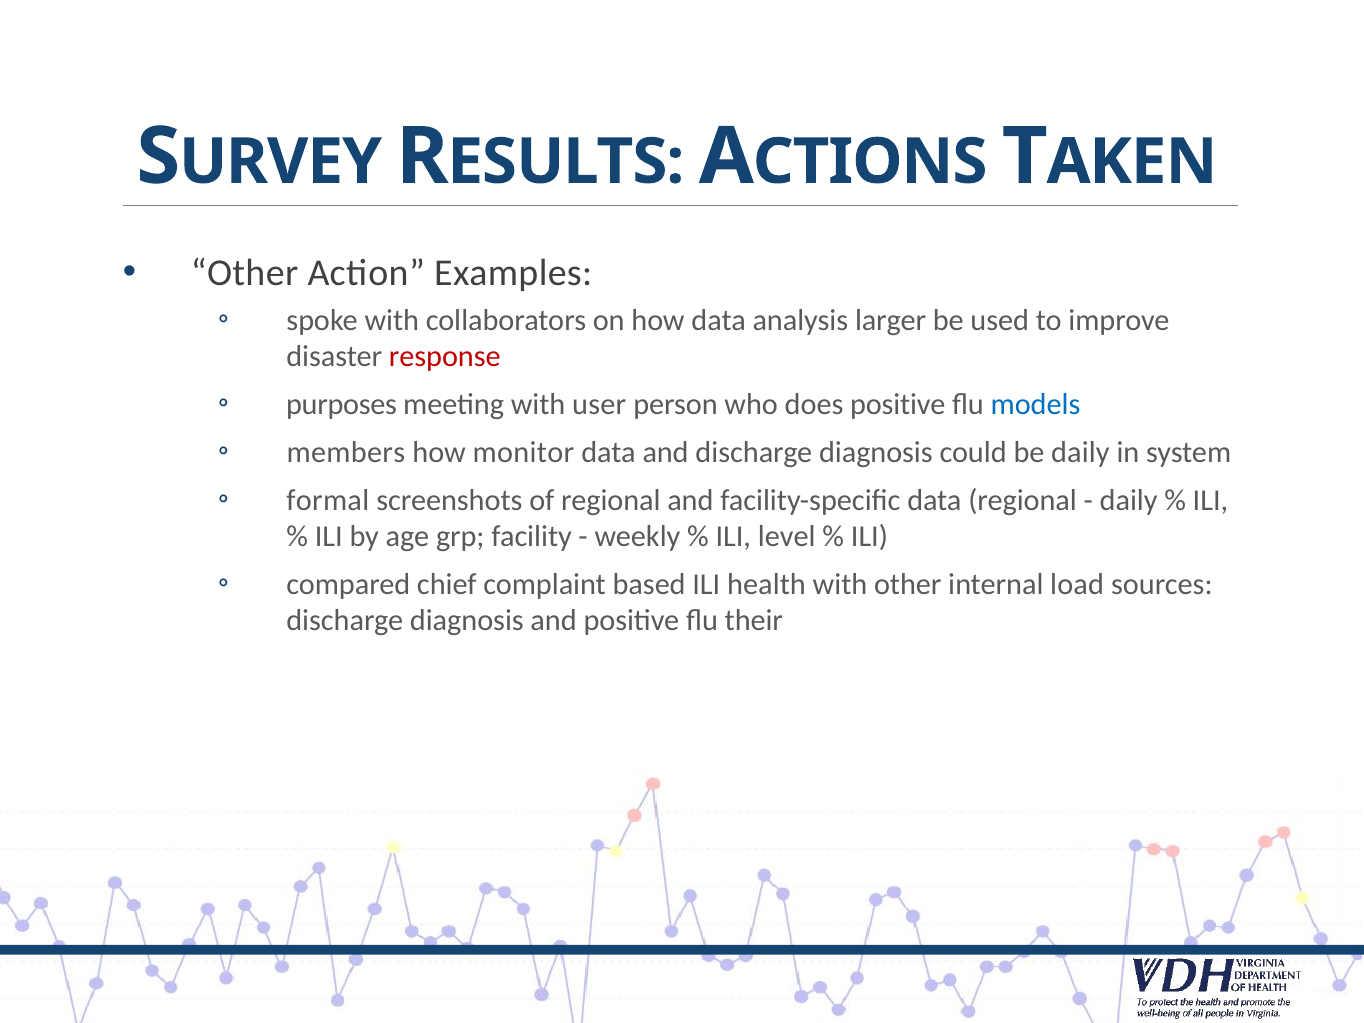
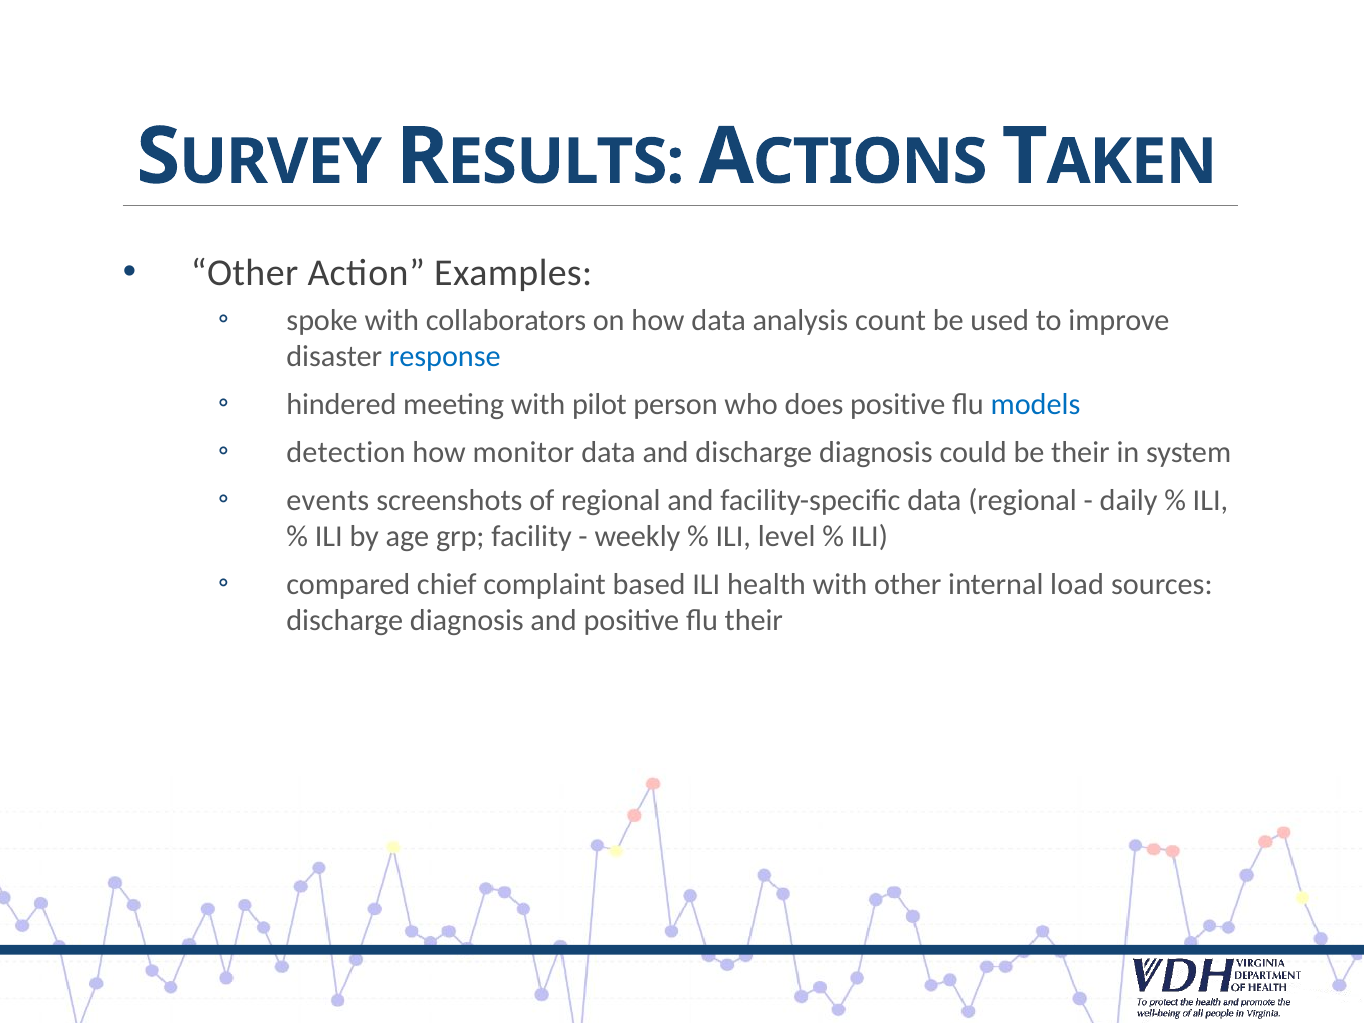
larger: larger -> count (890, 321)
response colour: red -> blue (445, 357)
purposes: purposes -> hindered (341, 405)
user: user -> pilot (599, 405)
members: members -> detection (346, 452)
be daily: daily -> their (1080, 452)
formal: formal -> events (328, 500)
